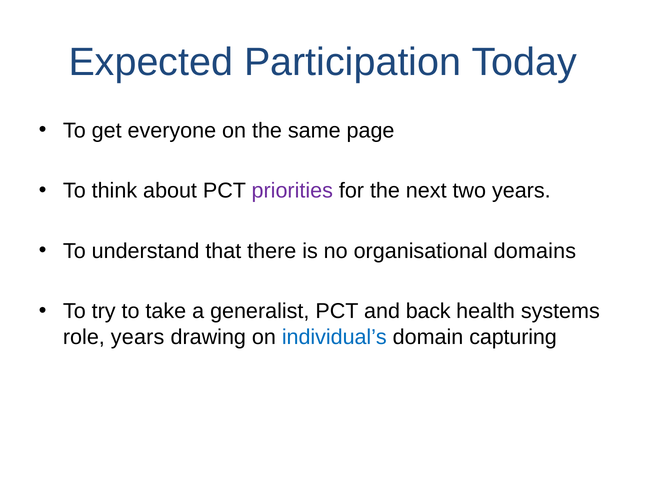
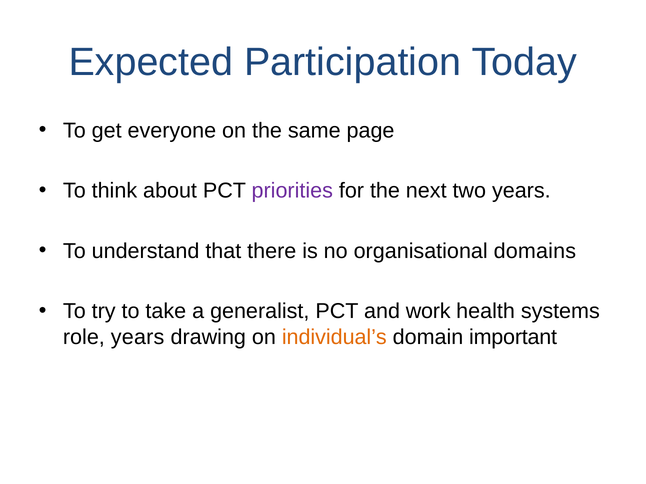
back: back -> work (428, 312)
individual’s colour: blue -> orange (334, 337)
capturing: capturing -> important (513, 337)
